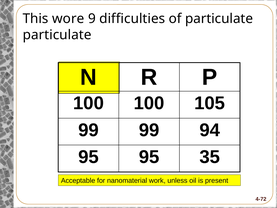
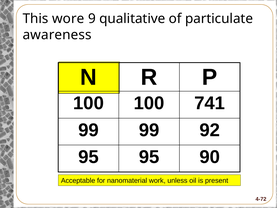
difficulties: difficulties -> qualitative (132, 19)
particulate: particulate -> awareness (57, 35)
105: 105 -> 741 (210, 103)
94: 94 -> 92 (210, 130)
35: 35 -> 90 (210, 157)
